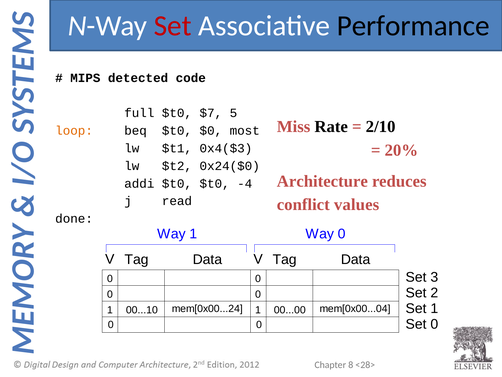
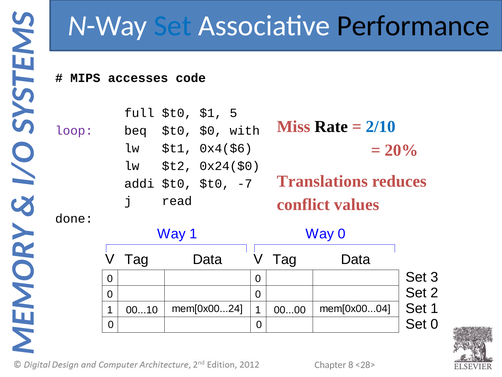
Set colour: red -> blue (173, 26)
detected: detected -> accesses (138, 78)
$7: $7 -> $1 (211, 113)
2/10 colour: black -> blue (381, 127)
loop colour: orange -> purple (74, 131)
most: most -> with (245, 131)
0x4($3: 0x4($3 -> 0x4($6 (226, 148)
Architecture: Architecture -> Translations (322, 181)
-4: -4 -> -7 (245, 183)
